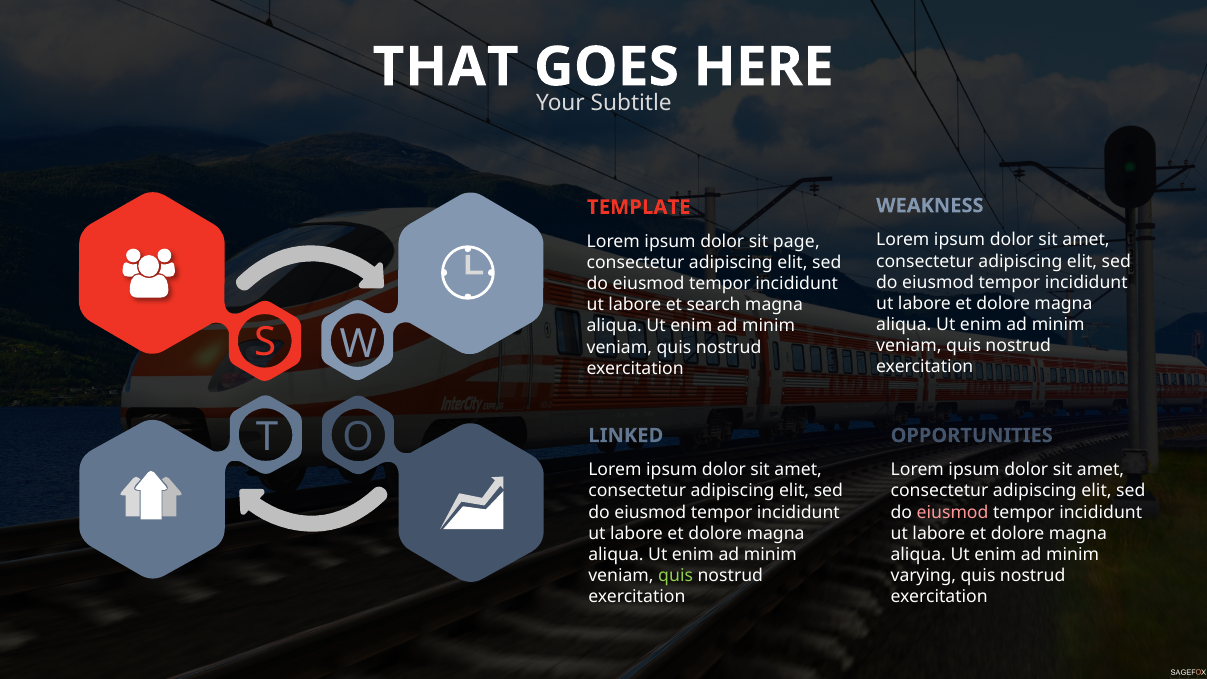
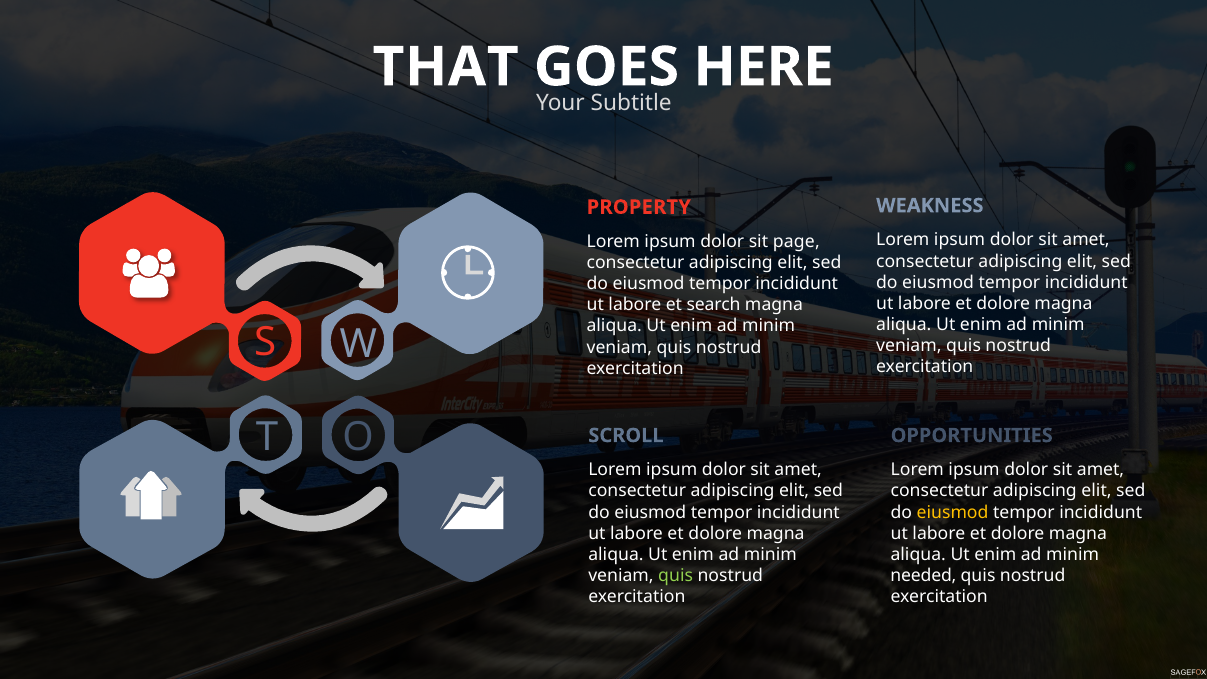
TEMPLATE: TEMPLATE -> PROPERTY (639, 207)
LINKED: LINKED -> SCROLL (626, 435)
eiusmod colour: pink -> yellow (953, 512)
varying: varying -> needed (923, 576)
